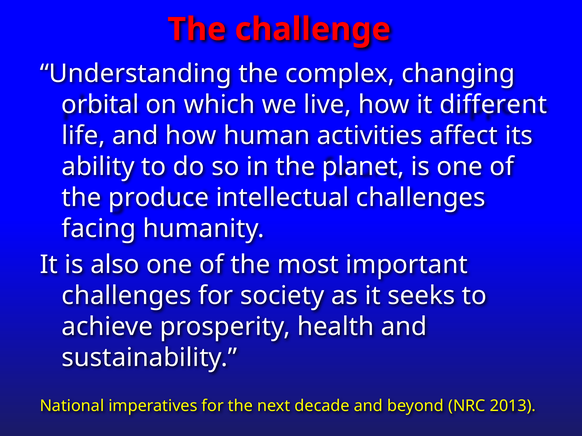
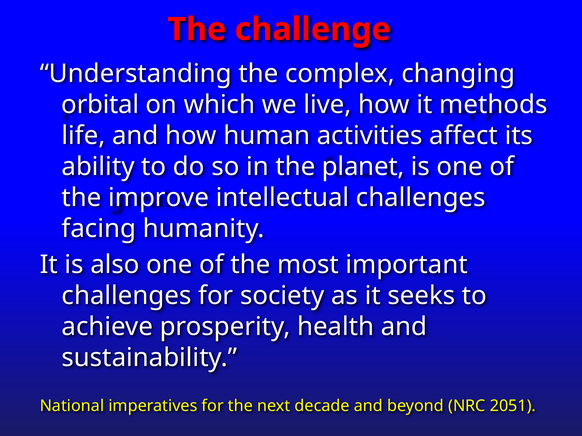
different: different -> methods (493, 105)
produce: produce -> improve (159, 198)
2013: 2013 -> 2051 (513, 406)
